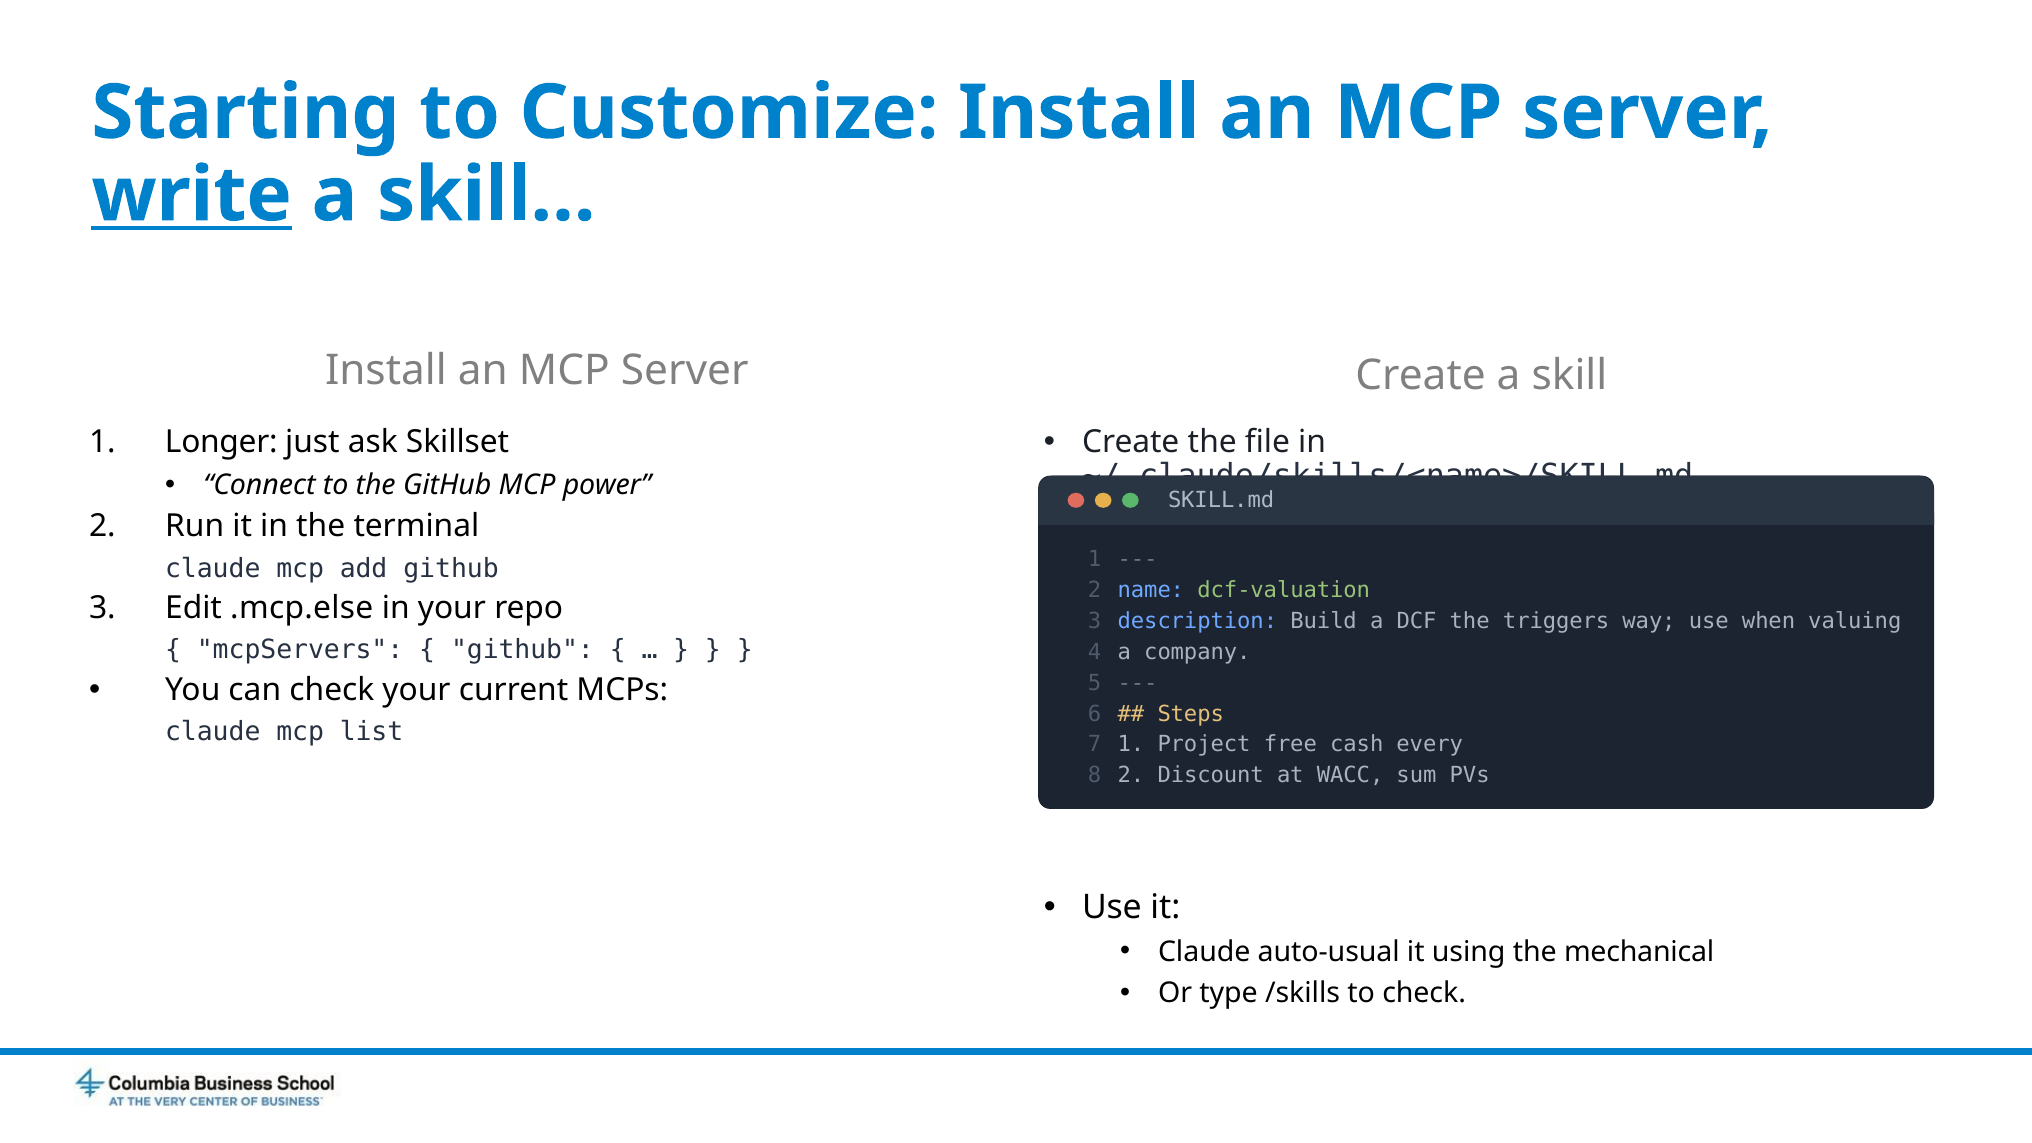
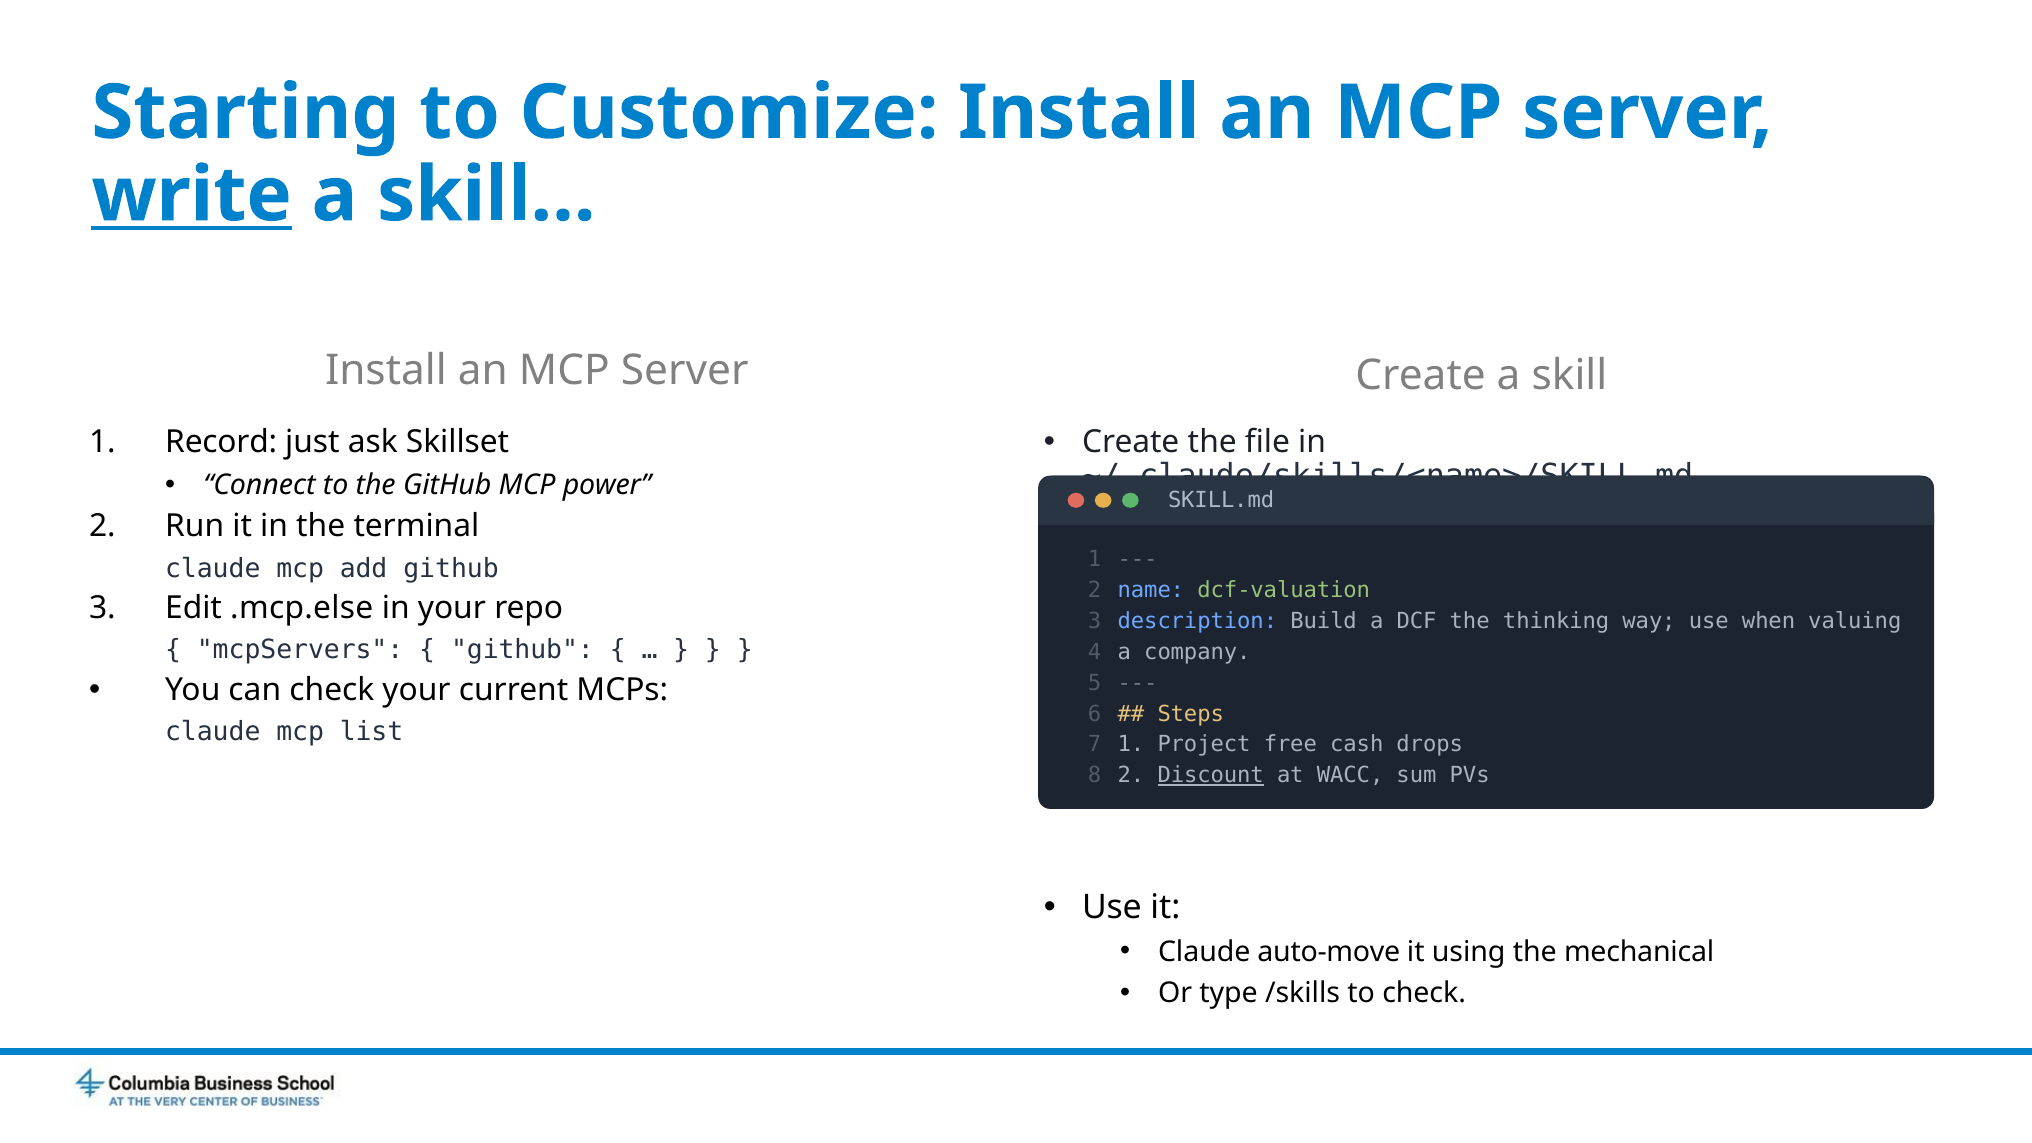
Longer: Longer -> Record (221, 442)
triggers: triggers -> thinking (1556, 621)
every: every -> drops (1430, 745)
Discount underline: none -> present (1211, 775)
auto-usual: auto-usual -> auto-move (1329, 952)
